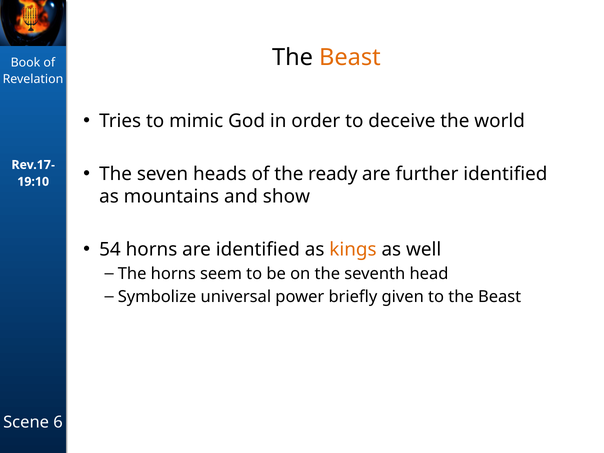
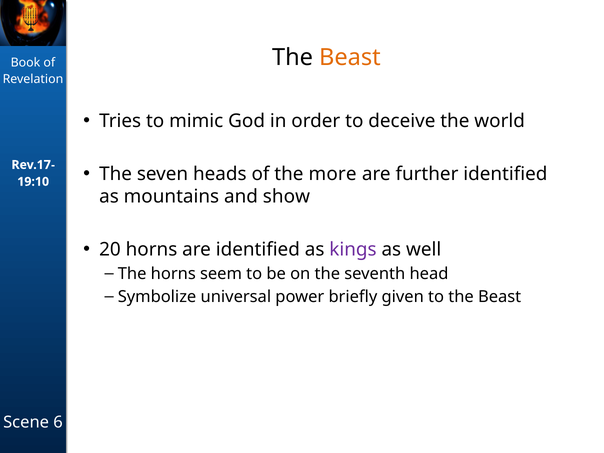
ready: ready -> more (333, 174)
54: 54 -> 20 (110, 249)
kings colour: orange -> purple (353, 249)
